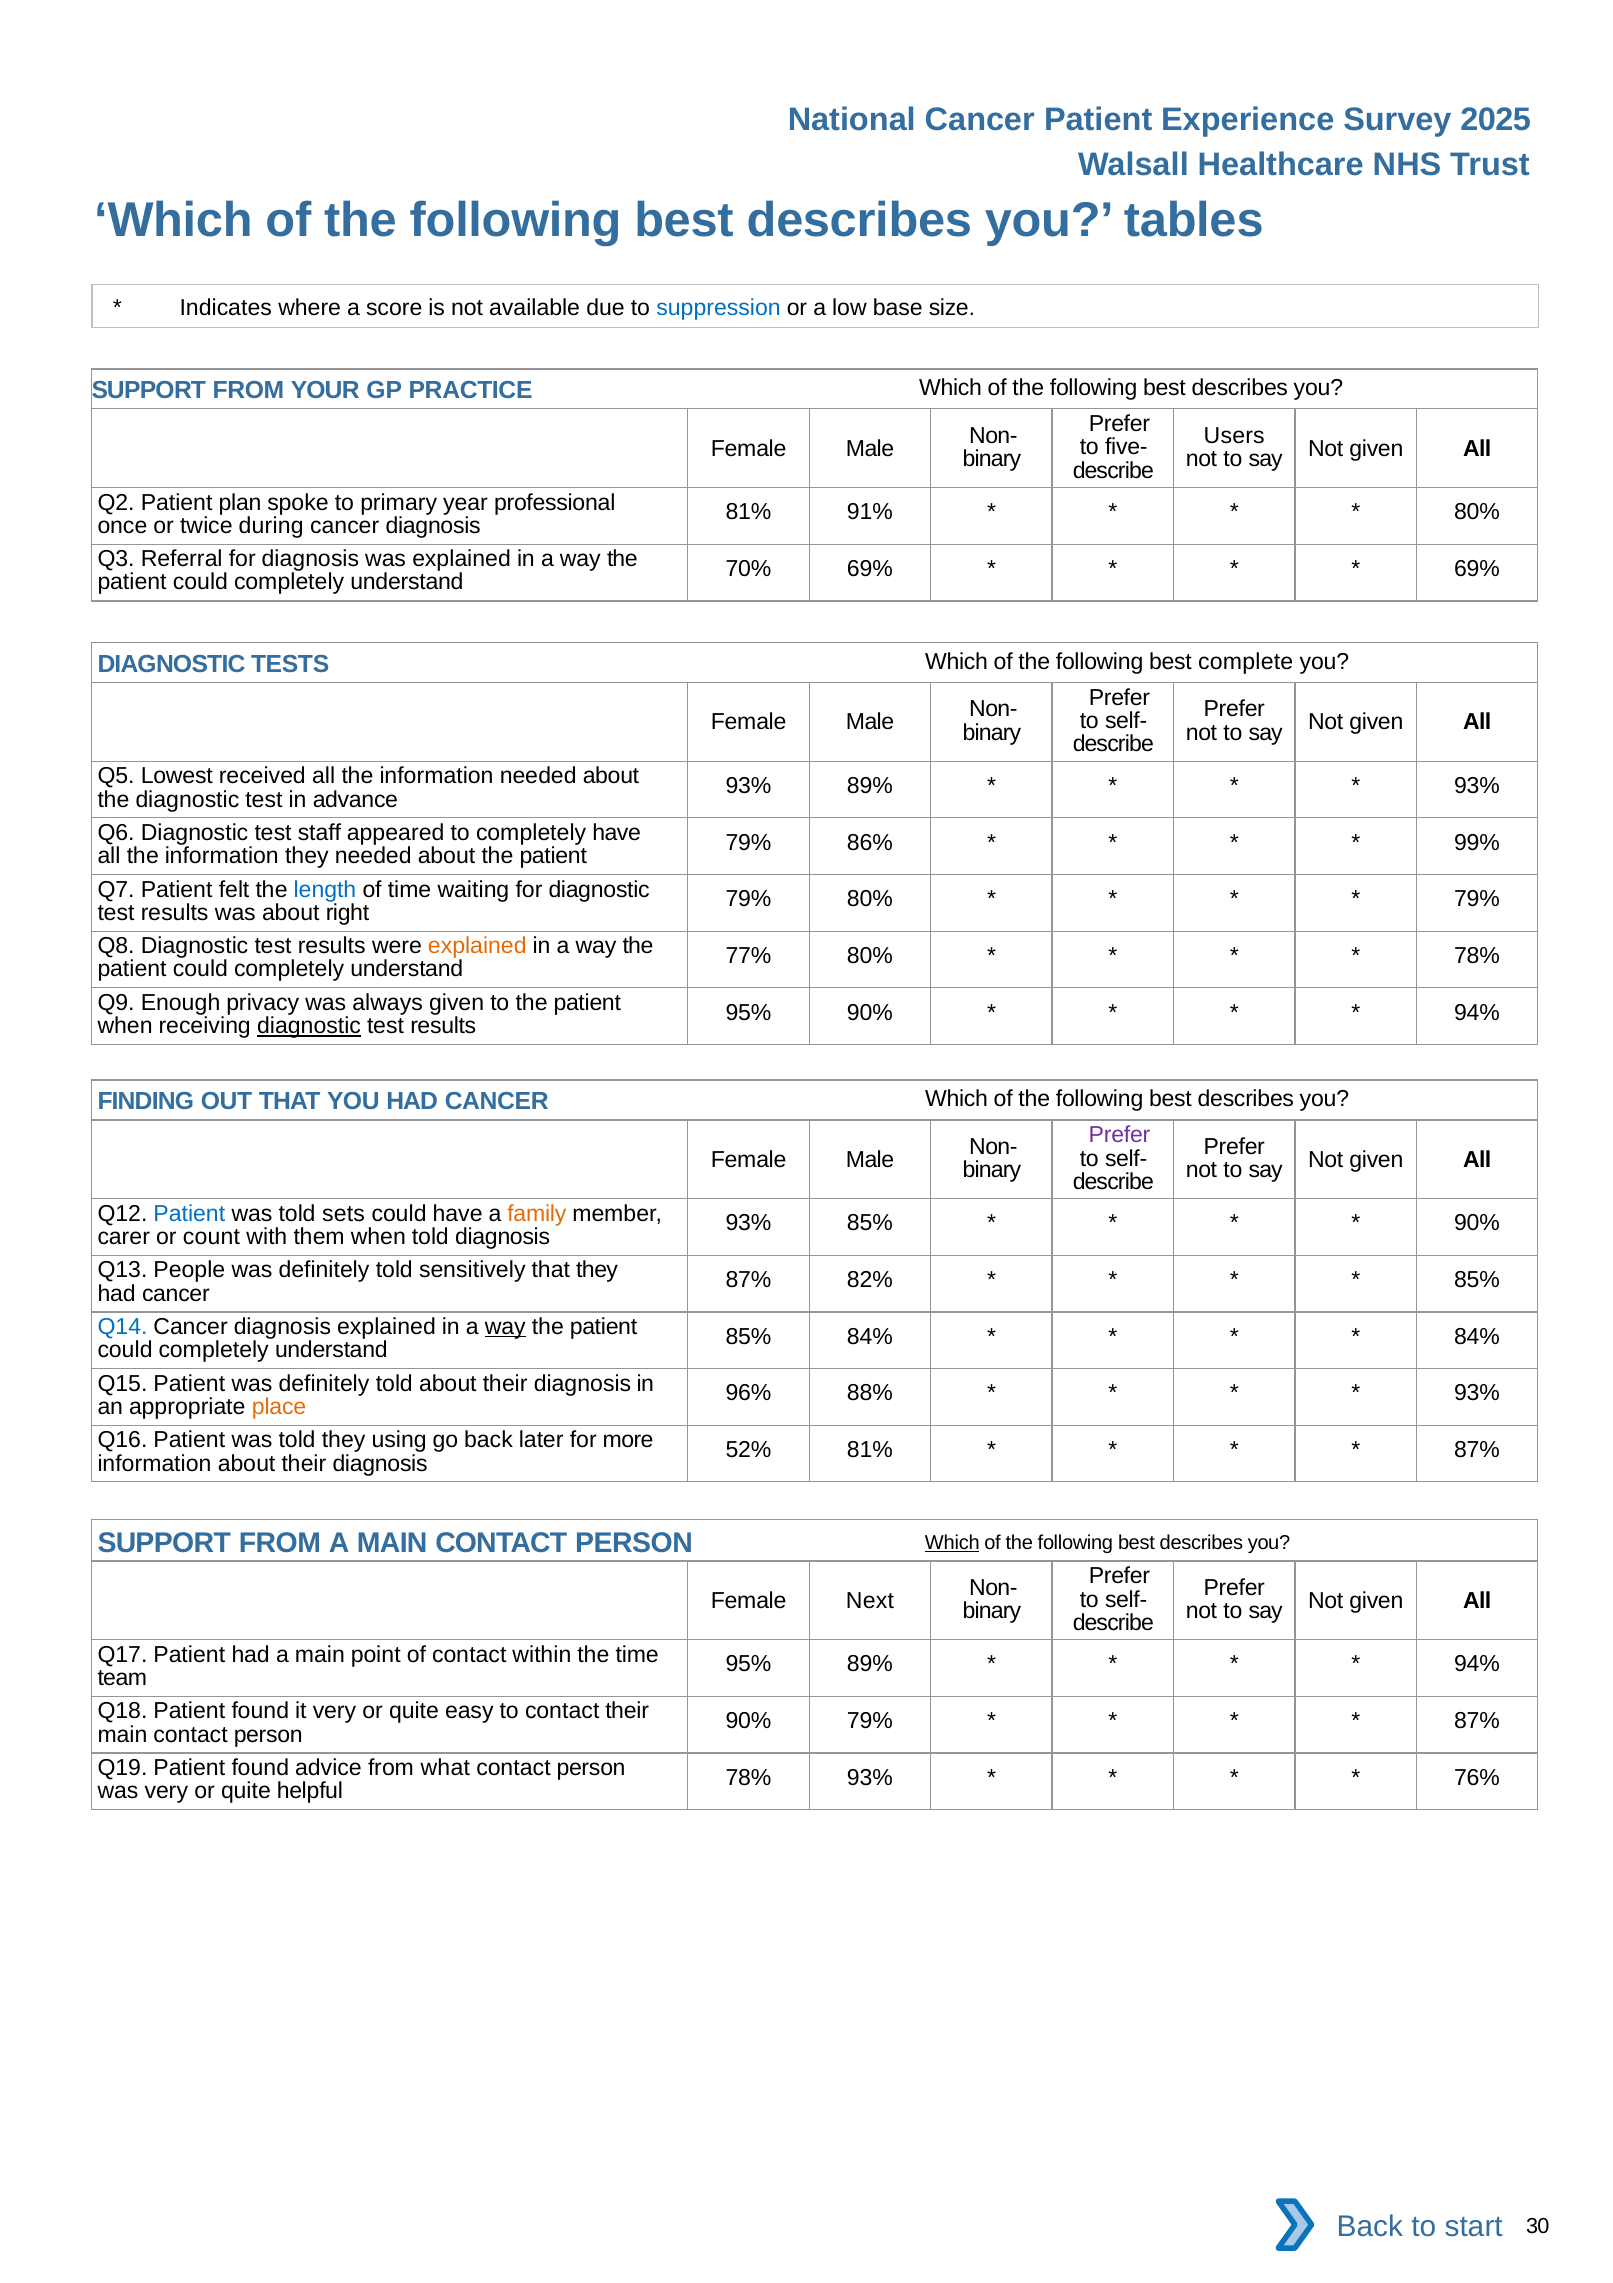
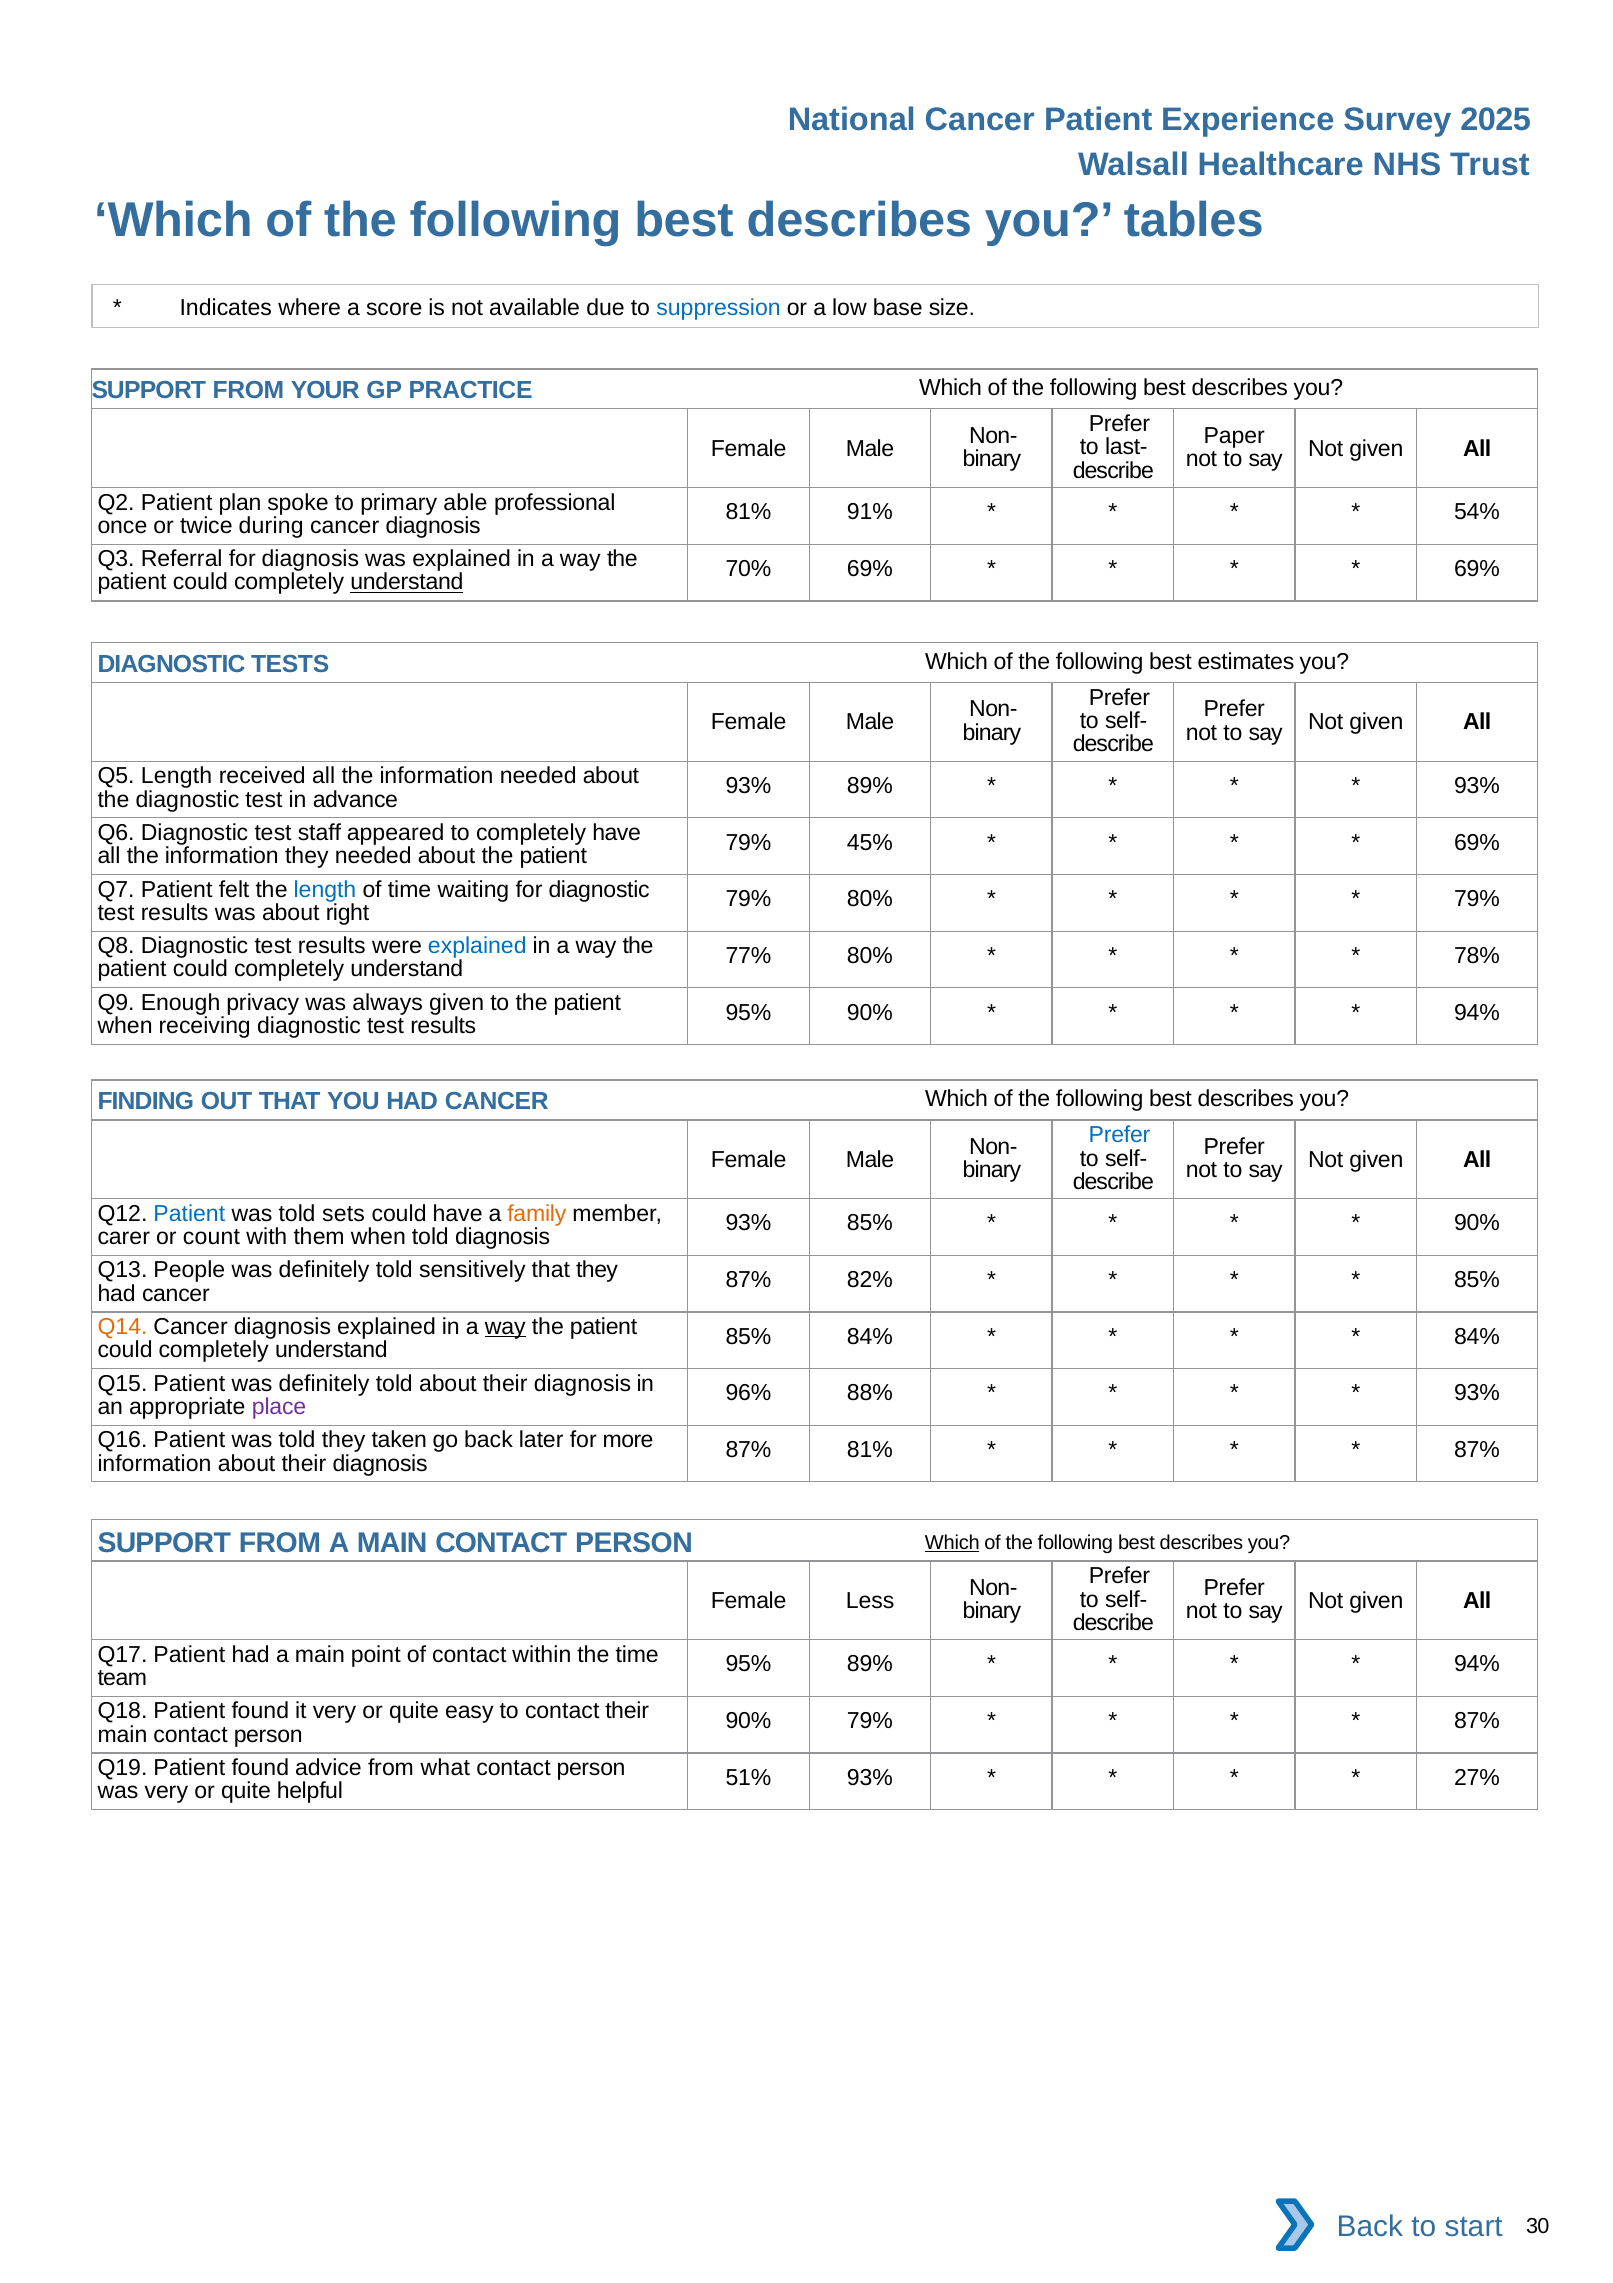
Users: Users -> Paper (1234, 436)
five-: five- -> last- (1126, 447)
year: year -> able (465, 502)
80%: 80% -> 54% (1477, 512)
understand underline: none -> present (407, 582)
complete: complete -> estimates (1246, 662)
Q5 Lowest: Lowest -> Length (177, 776)
86%: 86% -> 45% (870, 842)
99%: 99% -> 69% (1477, 842)
explained colour: orange -> blue (477, 946)
diagnostic underline: present -> none (309, 1026)
Prefer colour: purple -> blue (1120, 1135)
Q14 colour: blue -> orange (122, 1327)
place colour: orange -> purple (279, 1407)
using: using -> taken (399, 1440)
52%: 52% -> 87% (748, 1450)
Next: Next -> Less (870, 1600)
78%: 78% -> 51% (748, 1777)
76%: 76% -> 27% (1477, 1777)
